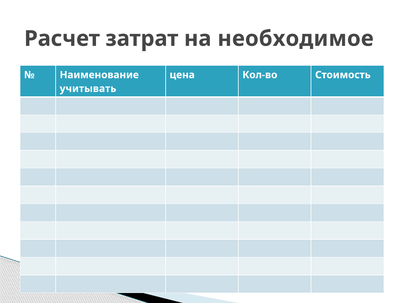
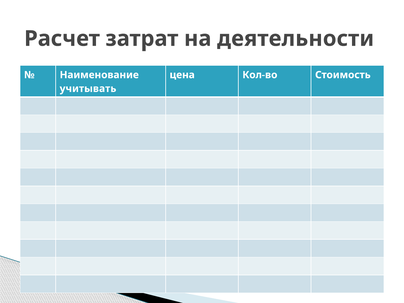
необходимое: необходимое -> деятельности (296, 39)
